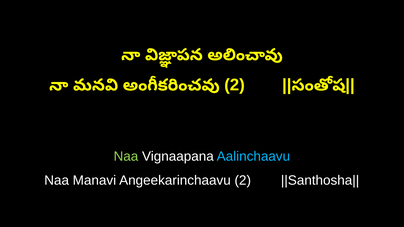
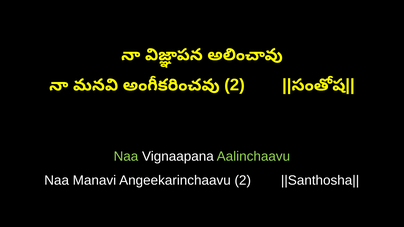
Aalinchaavu colour: light blue -> light green (253, 156)
